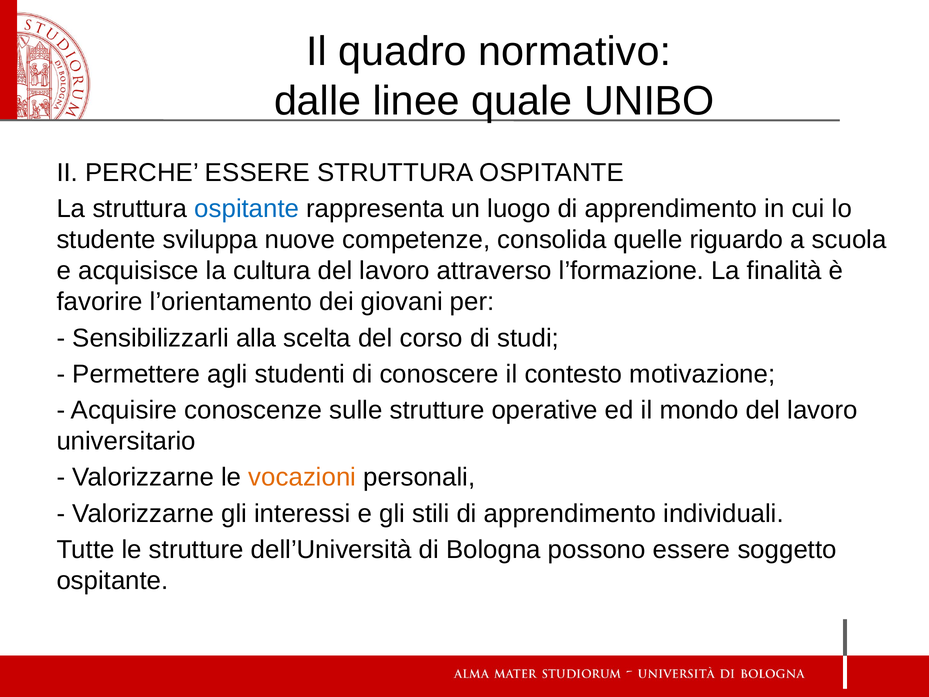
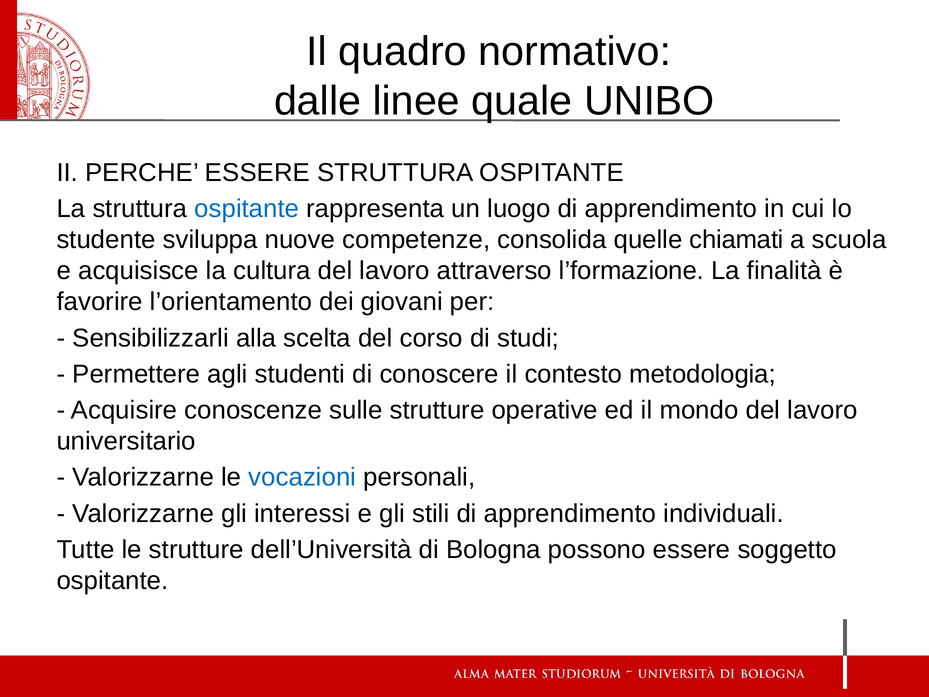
riguardo: riguardo -> chiamati (737, 240)
motivazione: motivazione -> metodologia (703, 374)
vocazioni colour: orange -> blue (302, 477)
